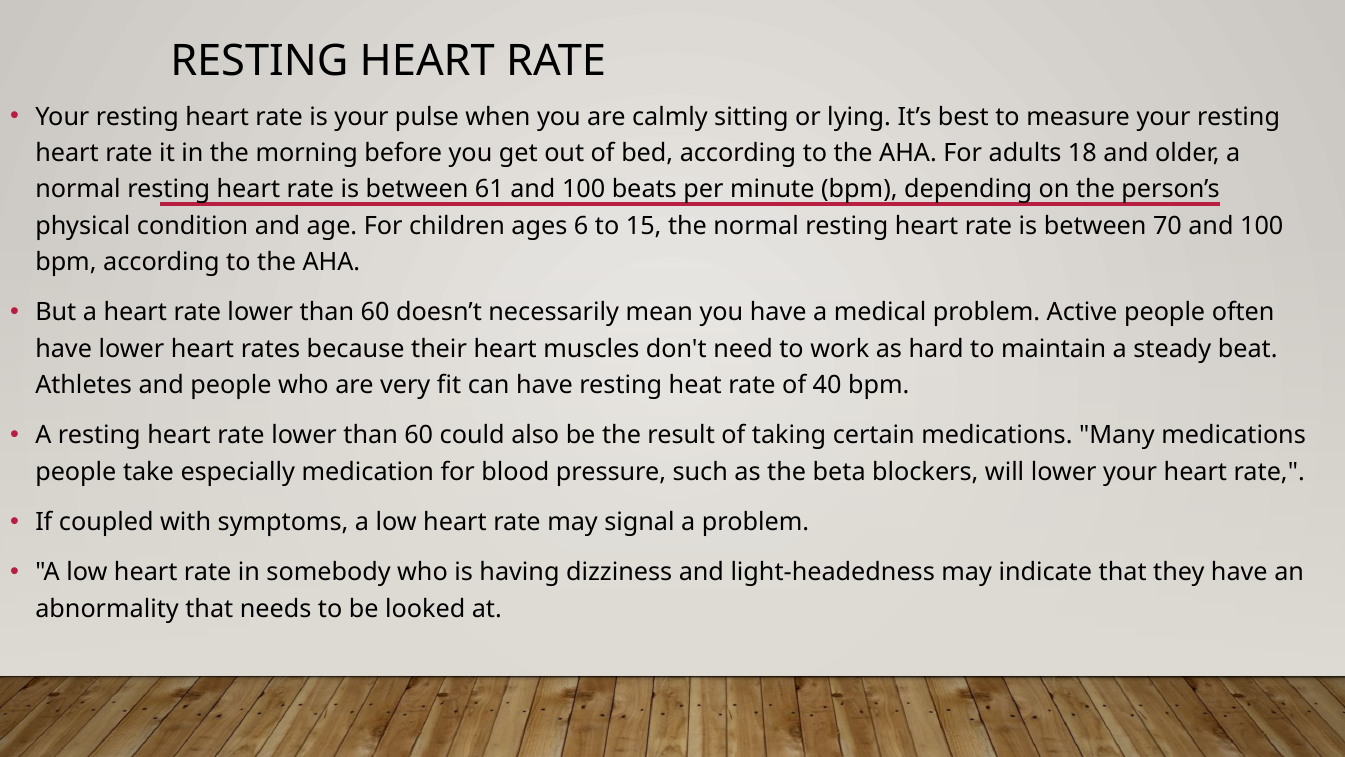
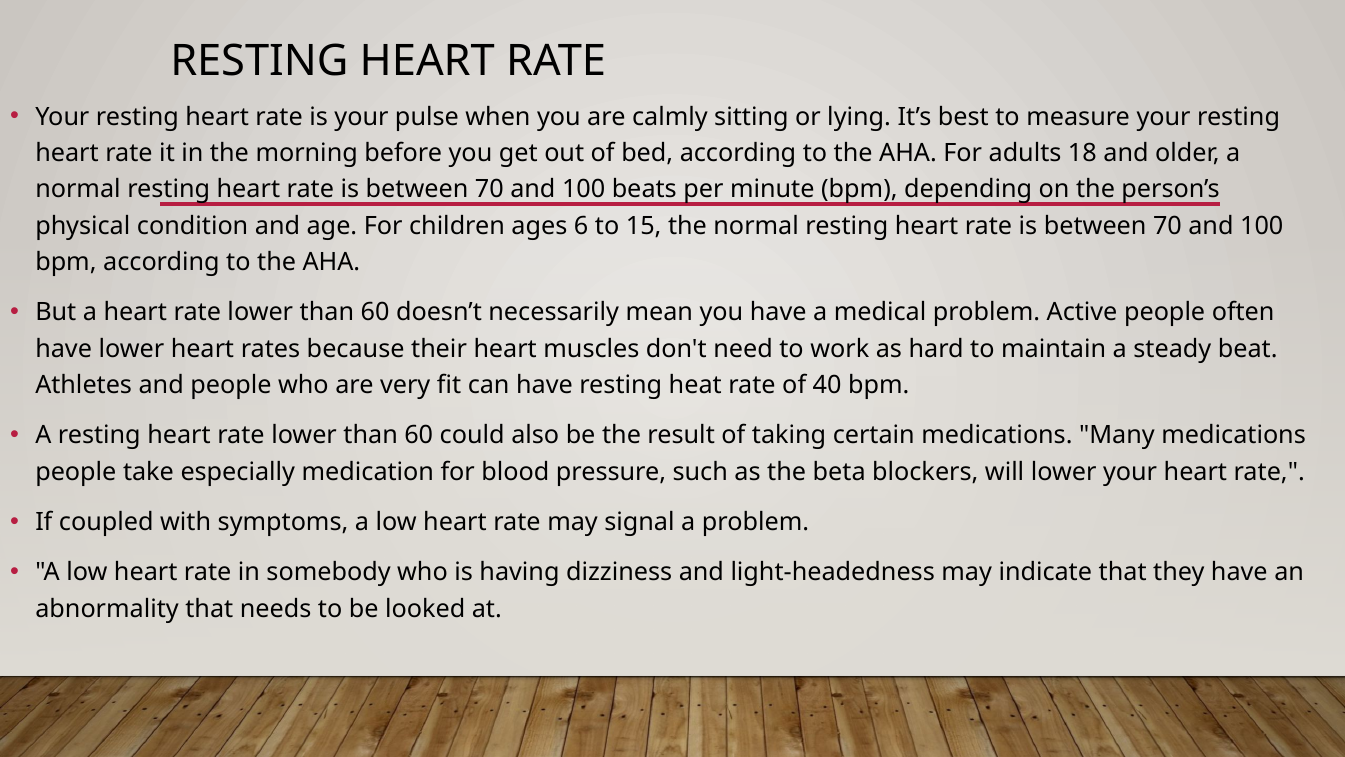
61: 61 -> 70 (489, 189)
